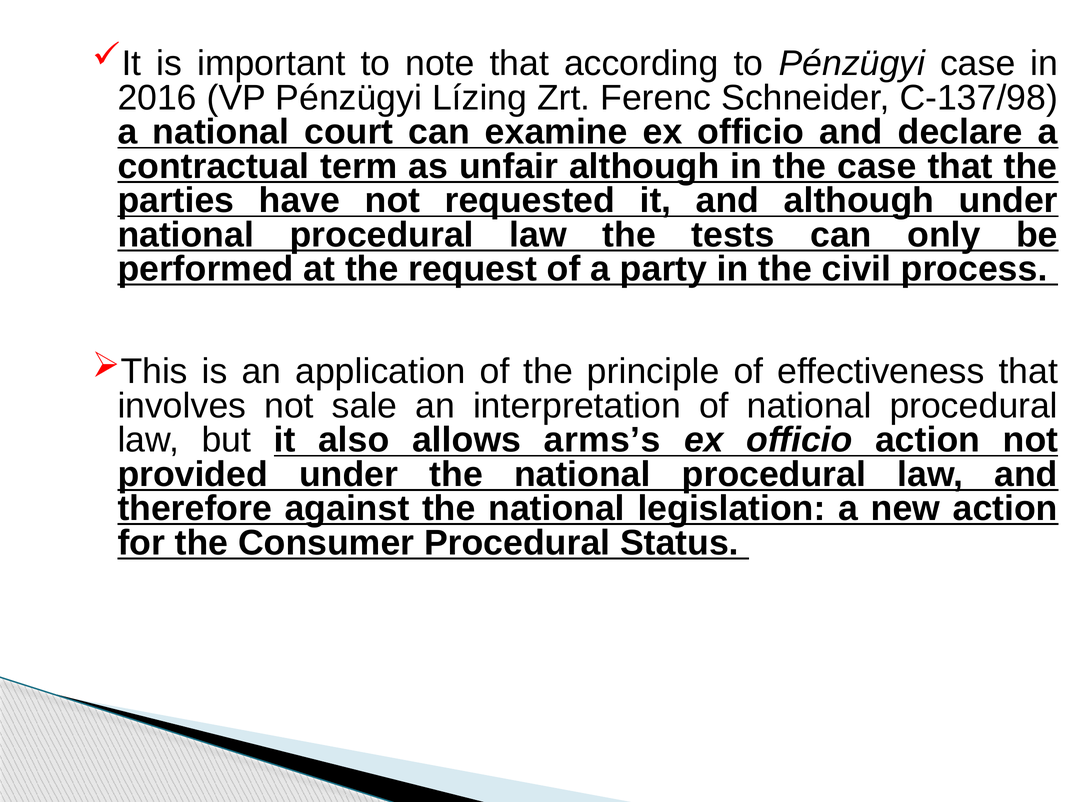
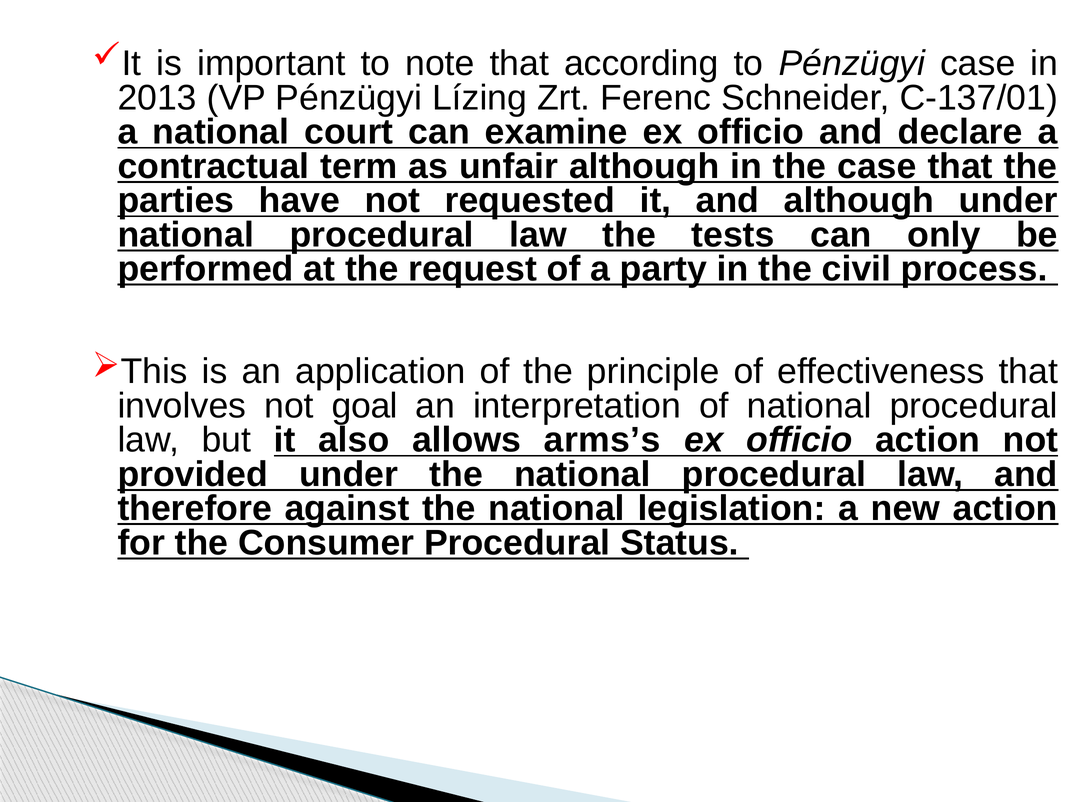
2016: 2016 -> 2013 (157, 98)
C-137/98: C-137/98 -> C-137/01 (979, 98)
sale: sale -> goal (365, 406)
